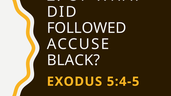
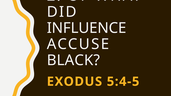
FOLLOWED: FOLLOWED -> INFLUENCE (87, 28)
